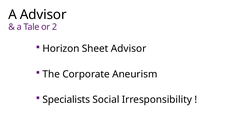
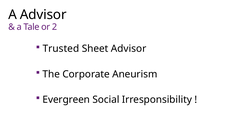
Horizon: Horizon -> Trusted (61, 49)
Specialists: Specialists -> Evergreen (66, 100)
